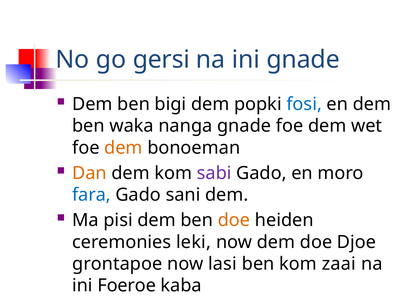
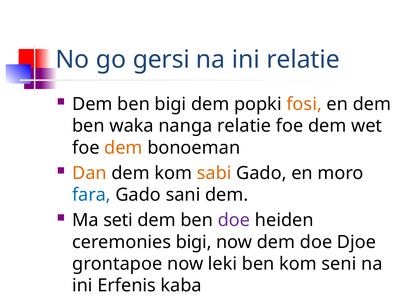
ini gnade: gnade -> relatie (303, 60)
fosi colour: blue -> orange (304, 104)
nanga gnade: gnade -> relatie (244, 126)
sabi colour: purple -> orange (214, 173)
pisi: pisi -> seti (118, 220)
doe colour: orange -> purple (234, 220)
ceremonies leki: leki -> bigi (194, 242)
lasi: lasi -> leki (223, 264)
zaai: zaai -> seni (339, 264)
Foeroe: Foeroe -> Erfenis (127, 286)
